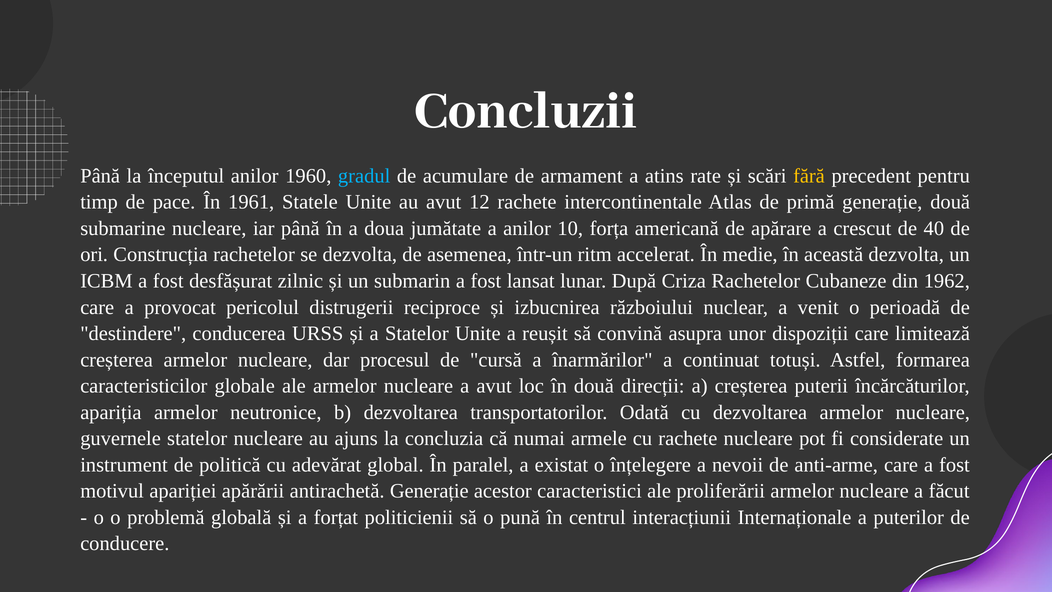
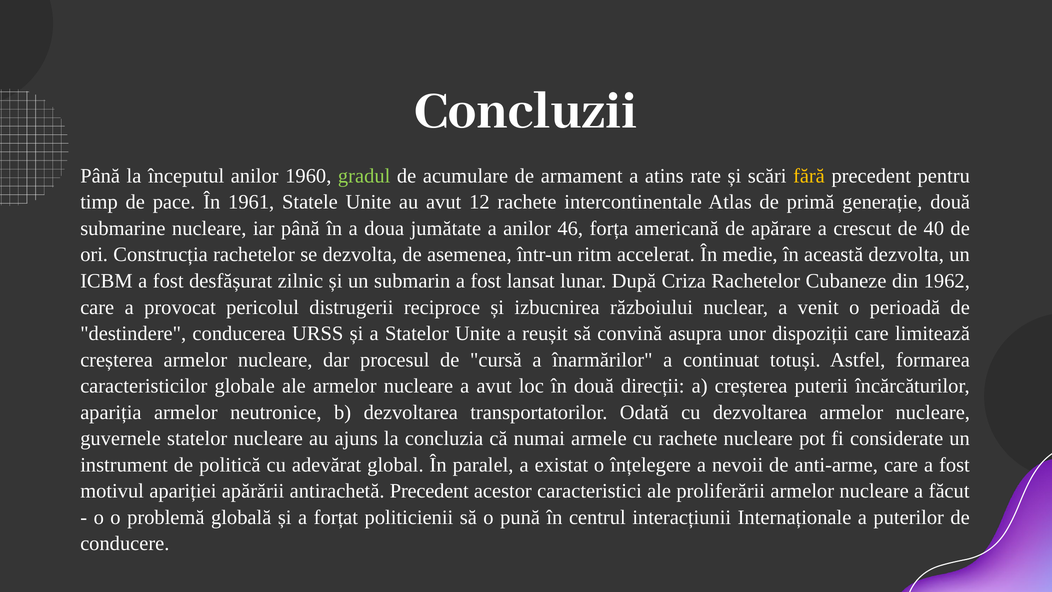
gradul colour: light blue -> light green (364, 176)
10: 10 -> 46 (570, 228)
antirachetă Generație: Generație -> Precedent (429, 491)
